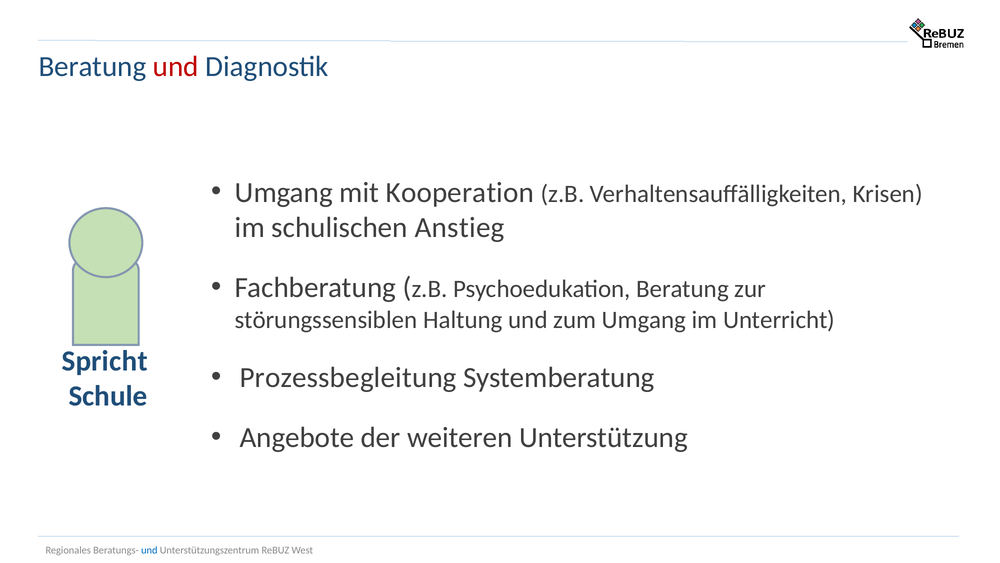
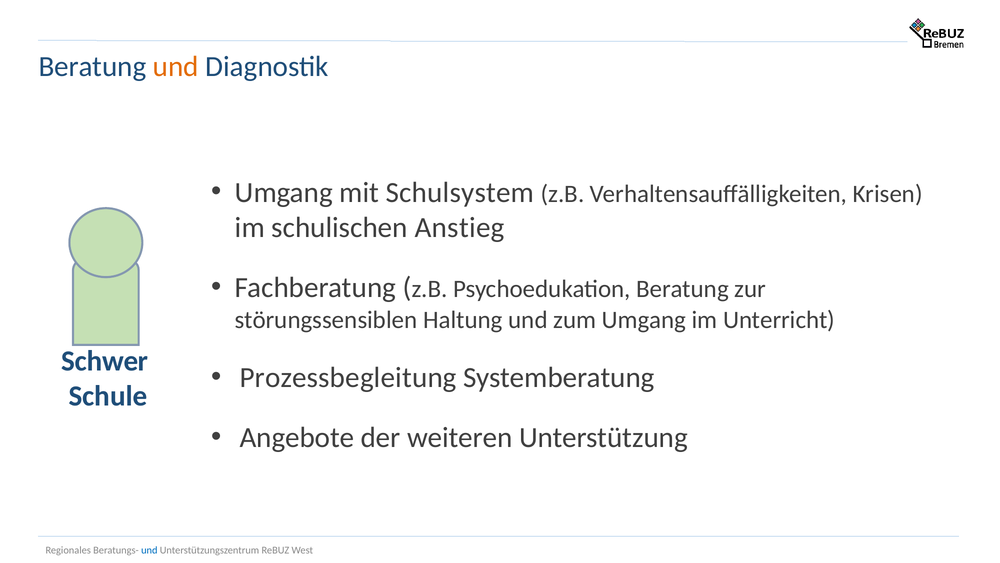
und colour: red -> orange (176, 67)
Kooperation: Kooperation -> Schulsystem (460, 192)
Spricht: Spricht -> Schwer (105, 361)
